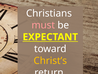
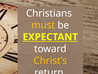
must colour: pink -> yellow (43, 25)
